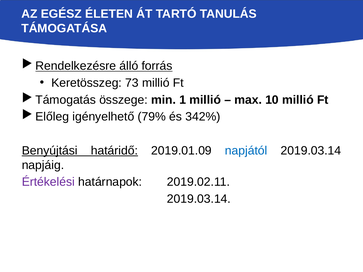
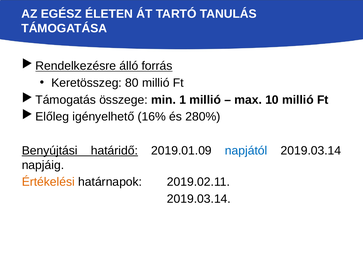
73: 73 -> 80 (132, 83)
79%: 79% -> 16% (152, 117)
342%: 342% -> 280% (203, 117)
Értékelési colour: purple -> orange (48, 182)
